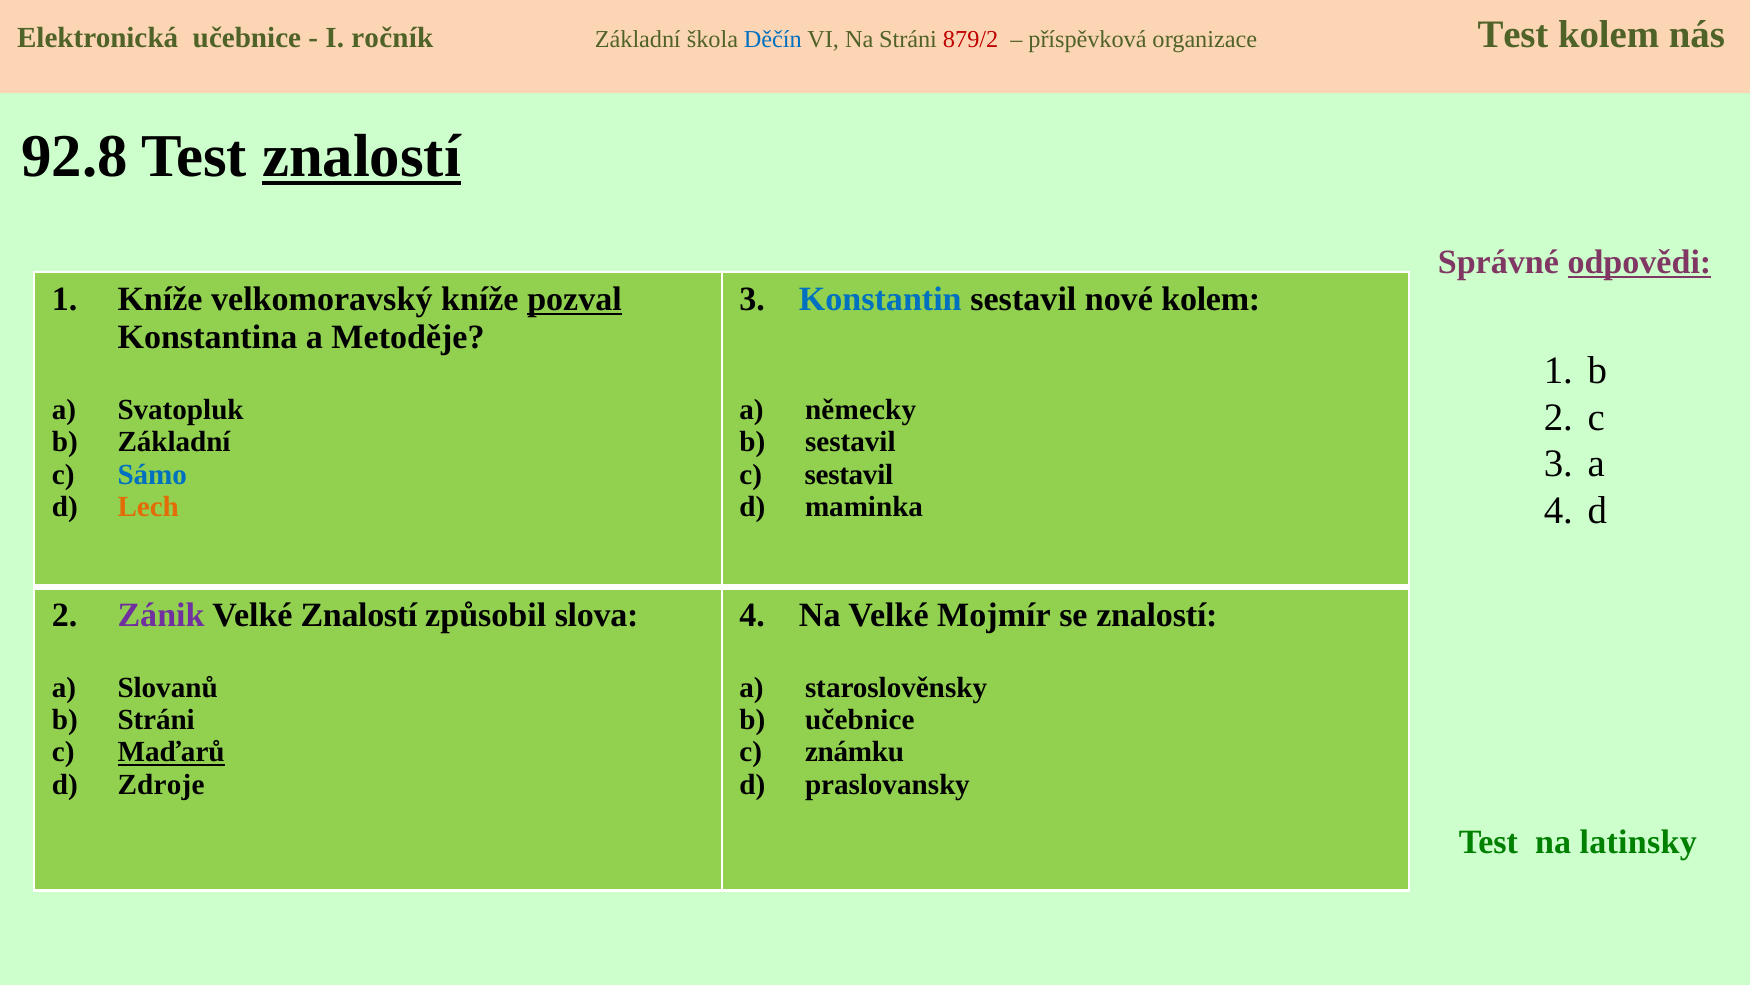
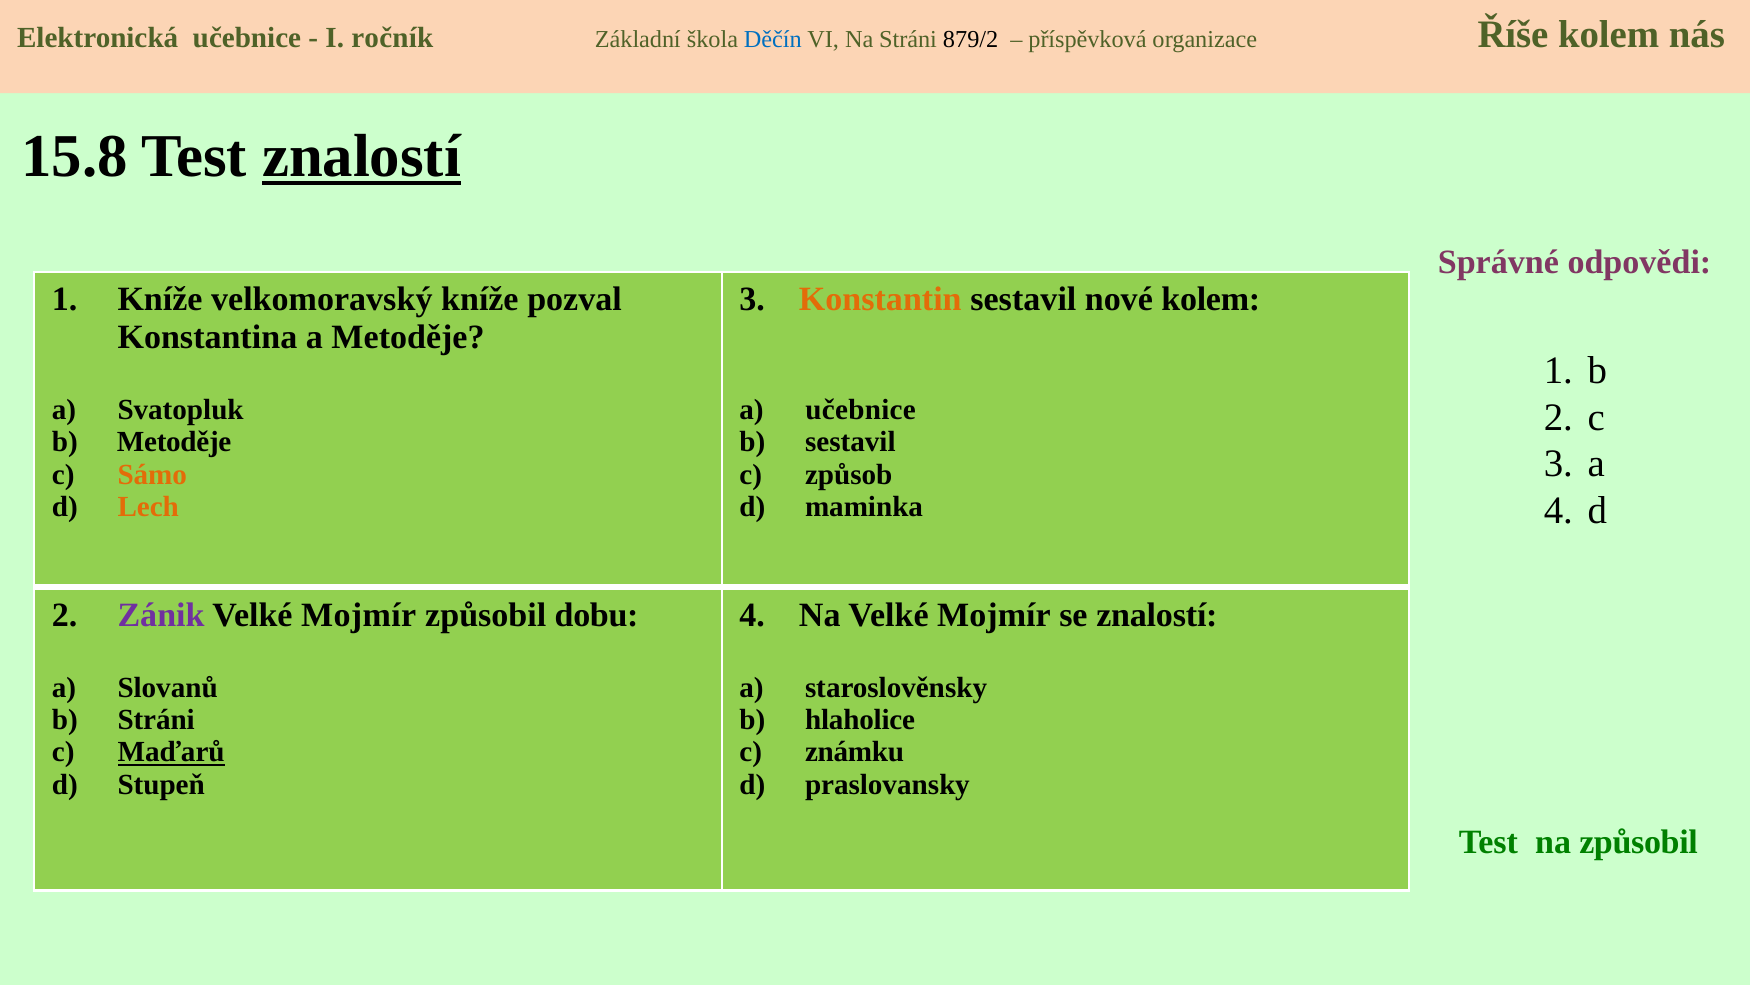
879/2 colour: red -> black (971, 39)
organizace Test: Test -> Říše (1513, 35)
92.8: 92.8 -> 15.8 (74, 156)
odpovědi underline: present -> none (1639, 262)
pozval underline: present -> none (574, 299)
Konstantin colour: blue -> orange (880, 299)
a německy: německy -> učebnice (861, 410)
b Základní: Základní -> Metoděje (174, 442)
Sámo colour: blue -> orange (152, 474)
c sestavil: sestavil -> způsob (849, 474)
Znalostí: Znalostí -> Mojmír (359, 615)
slova: slova -> dobu (597, 615)
b učebnice: učebnice -> hlaholice (860, 720)
Zdroje: Zdroje -> Stupeň (161, 784)
na latinsky: latinsky -> způsobil (1639, 842)
